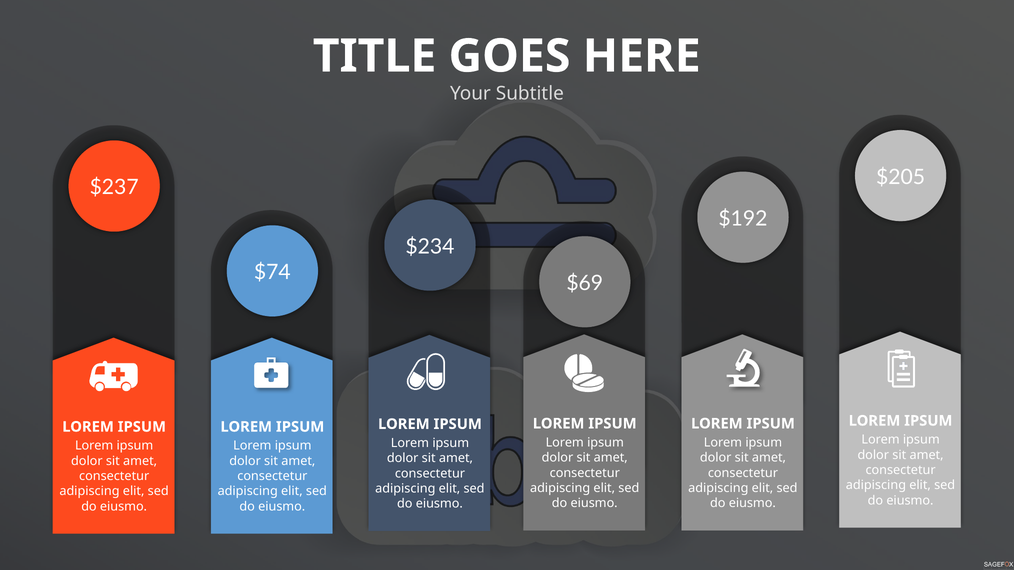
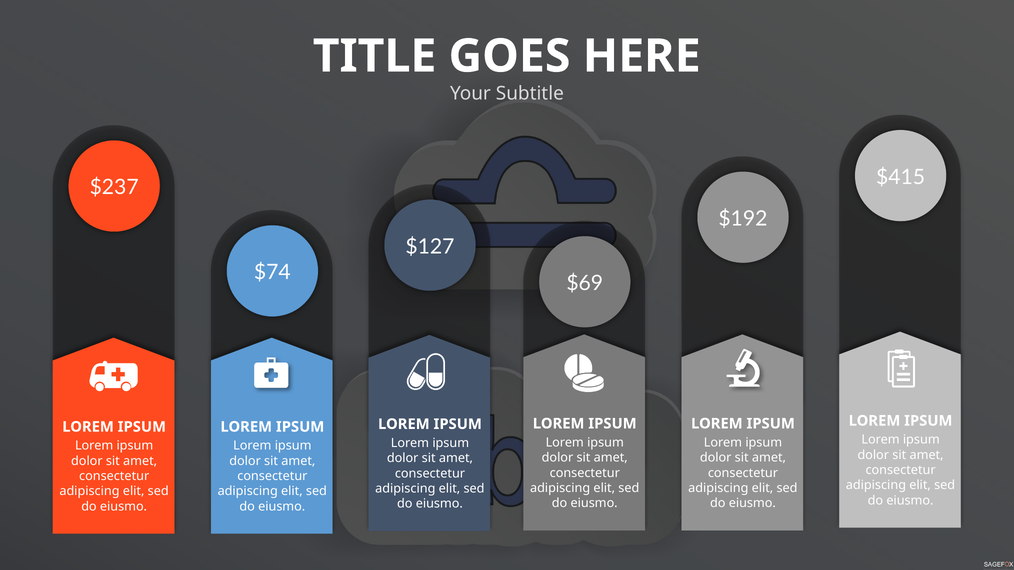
$205: $205 -> $415 (901, 177)
$234: $234 -> $127 (430, 247)
